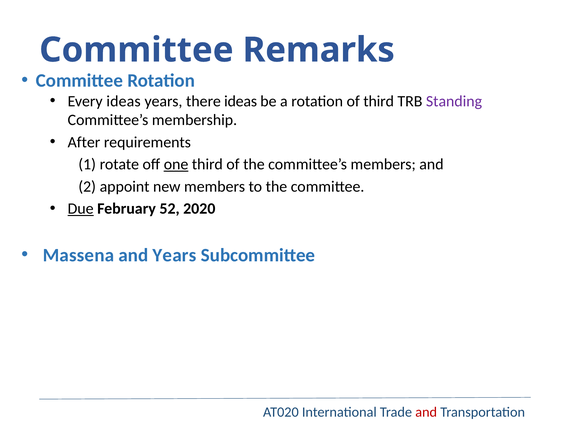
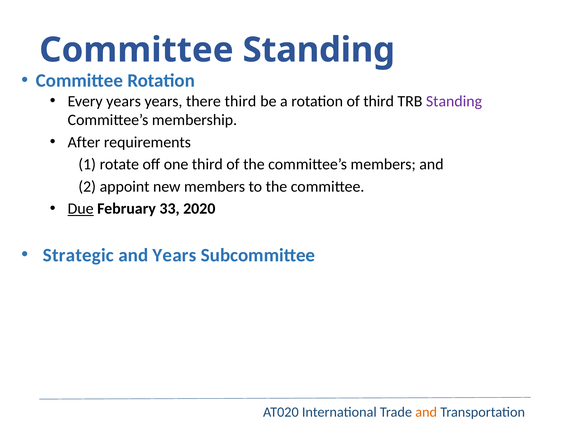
Committee Remarks: Remarks -> Standing (319, 50)
Every ideas: ideas -> years (124, 101)
there ideas: ideas -> third (240, 101)
one underline: present -> none (176, 165)
52: 52 -> 33 (170, 209)
Massena: Massena -> Strategic (78, 255)
and colour: red -> orange (426, 413)
